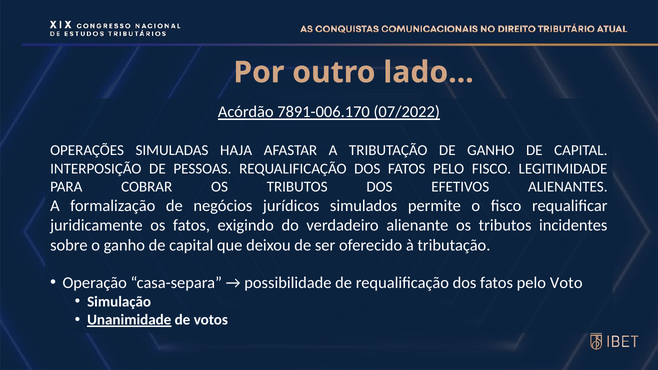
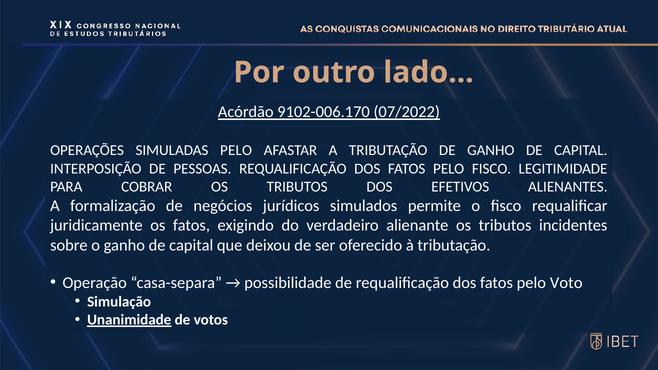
7891-006.170: 7891-006.170 -> 9102-006.170 (324, 112)
SIMULADAS HAJA: HAJA -> PELO (236, 151)
